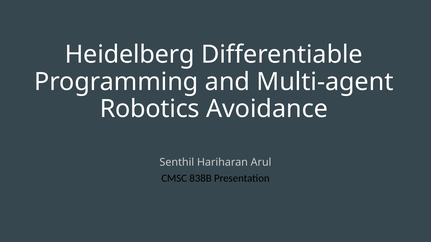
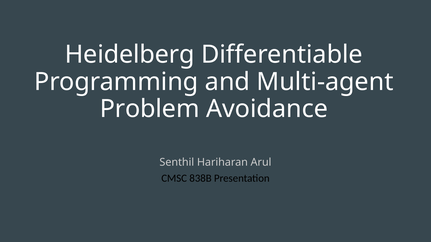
Robotics: Robotics -> Problem (150, 109)
